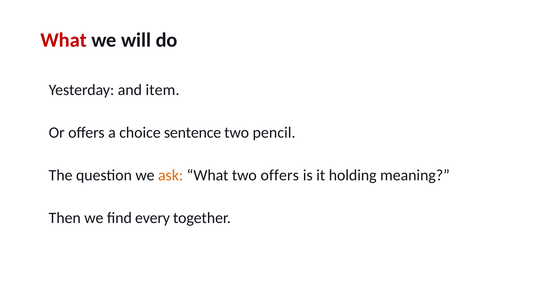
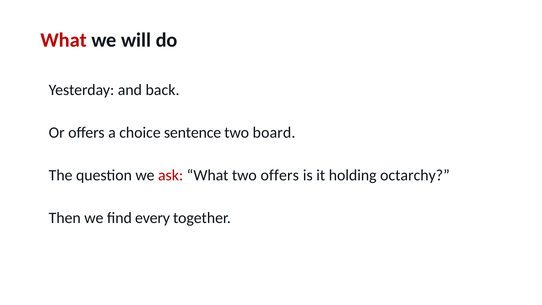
item: item -> back (163, 90)
pencil: pencil -> board (274, 132)
ask colour: orange -> red (171, 175)
meaning: meaning -> octarchy (415, 175)
